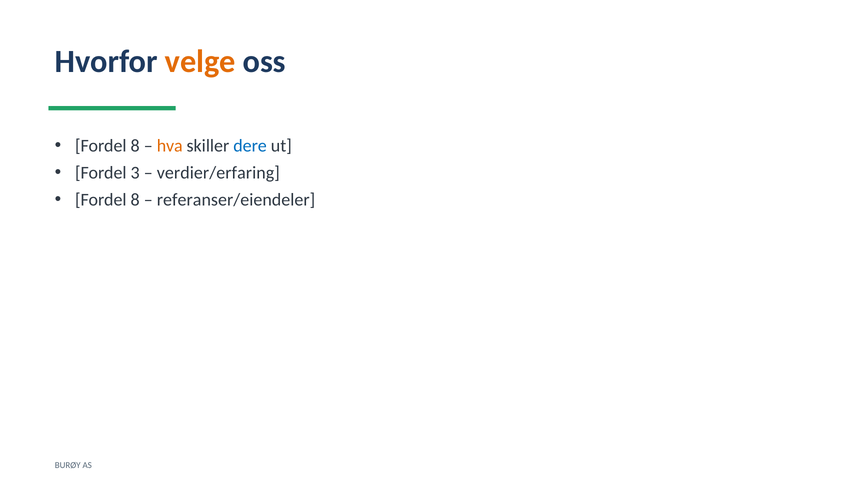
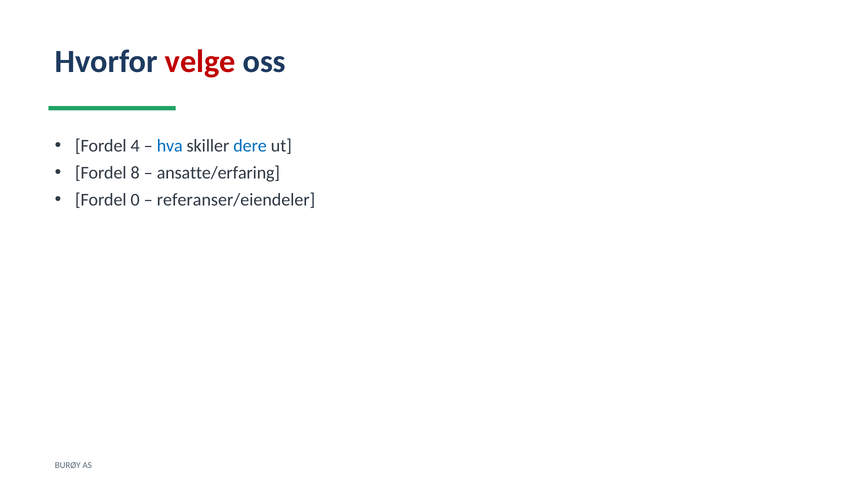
velge colour: orange -> red (200, 62)
8: 8 -> 4 (135, 146)
hva colour: orange -> blue (170, 146)
3: 3 -> 8 (135, 173)
verdier/erfaring: verdier/erfaring -> ansatte/erfaring (218, 173)
8: 8 -> 0 (135, 200)
